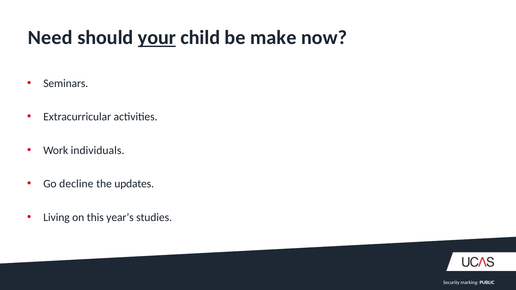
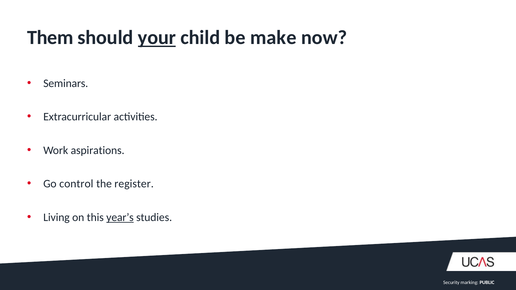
Need: Need -> Them (50, 38)
individuals: individuals -> aspirations (98, 150)
decline: decline -> control (76, 184)
updates: updates -> register (134, 184)
year’s underline: none -> present (120, 218)
